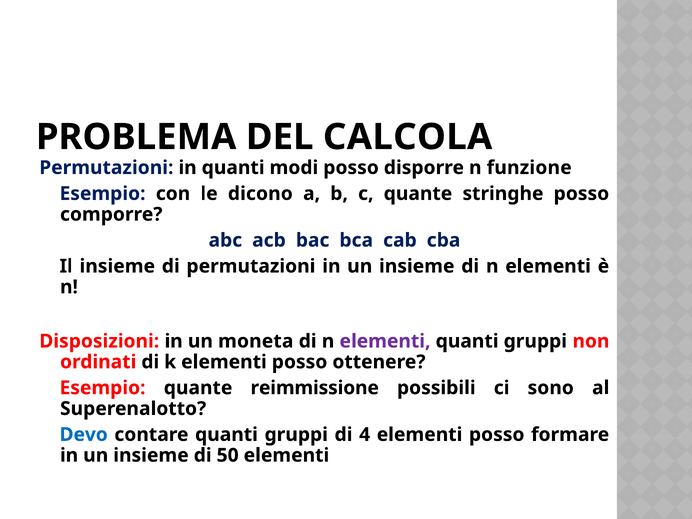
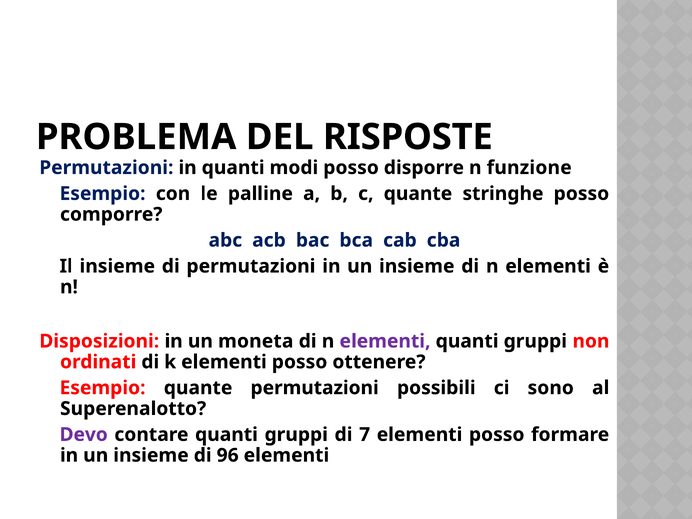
CALCOLA: CALCOLA -> RISPOSTE (408, 137)
dicono: dicono -> palline (260, 194)
quante reimmissione: reimmissione -> permutazioni (315, 388)
Devo colour: blue -> purple (84, 435)
4: 4 -> 7 (365, 435)
50: 50 -> 96 (228, 455)
